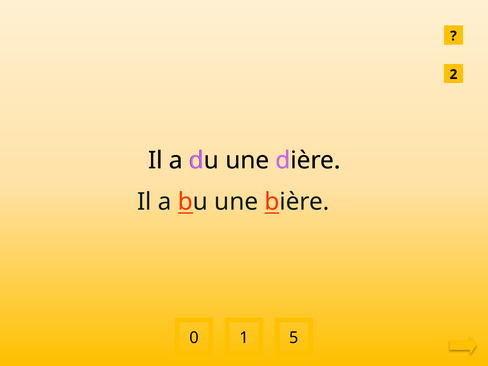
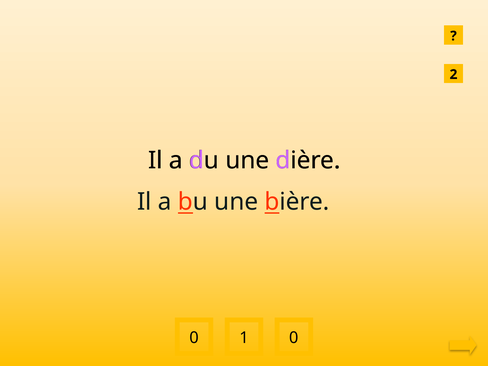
0 5: 5 -> 0 (294, 338)
